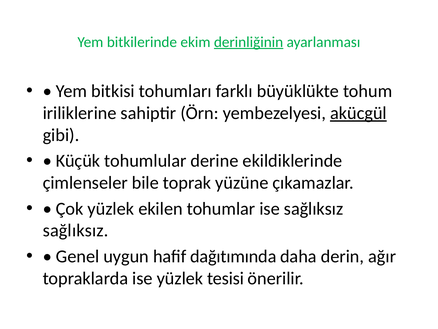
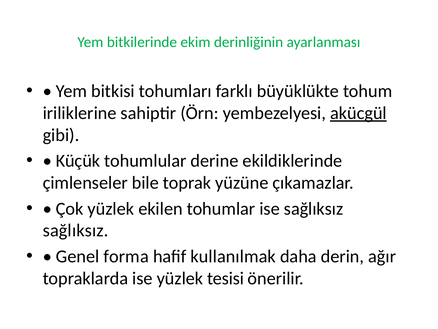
derinliğinin underline: present -> none (249, 42)
uygun: uygun -> forma (126, 256)
dağıtımında: dağıtımında -> kullanılmak (233, 256)
